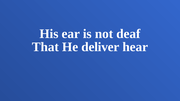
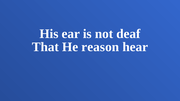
deliver: deliver -> reason (100, 47)
